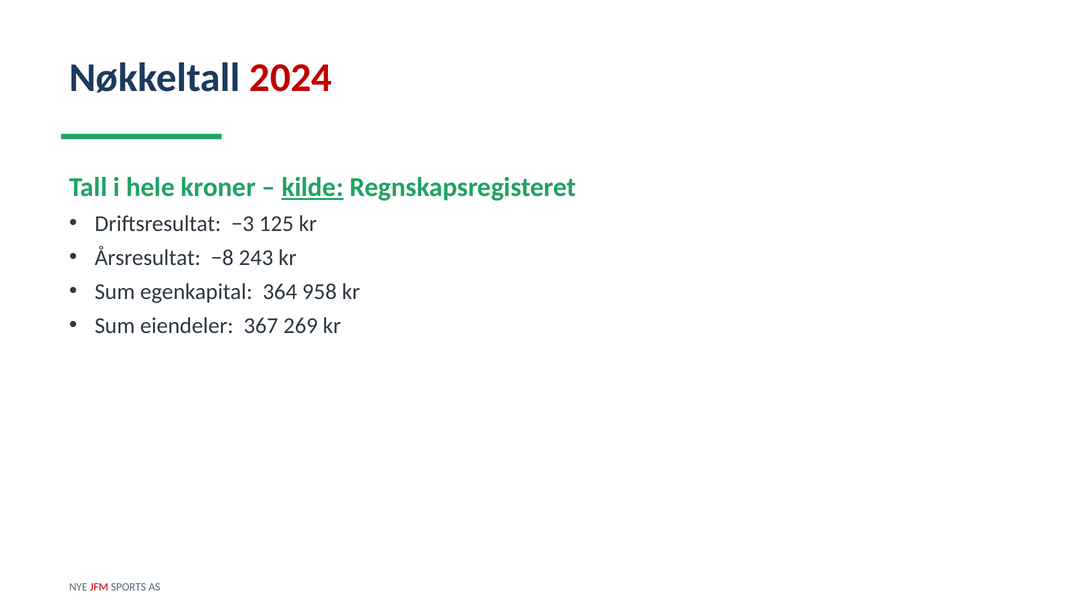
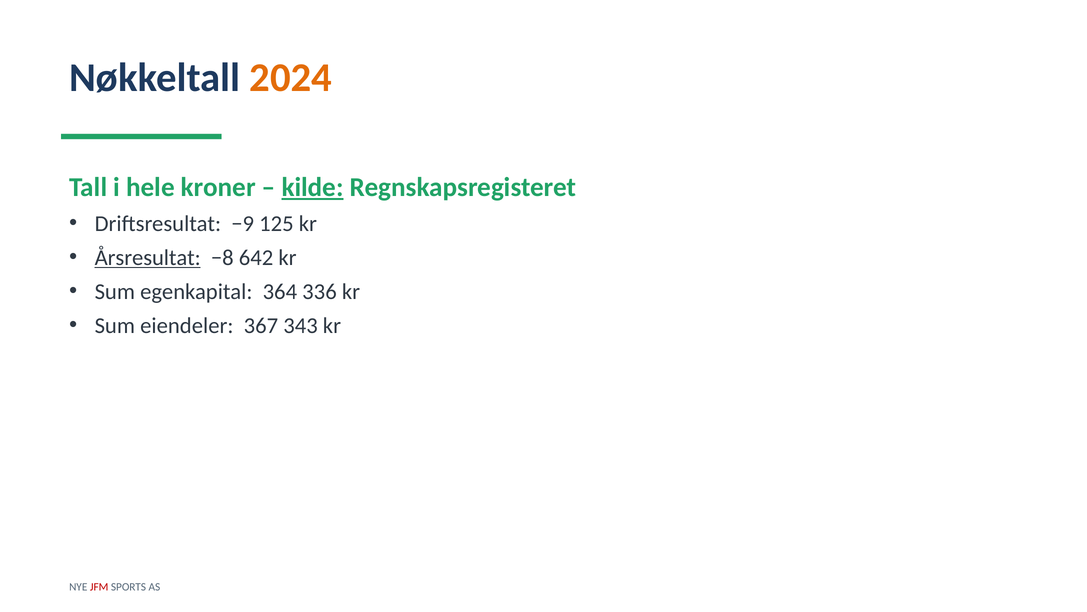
2024 colour: red -> orange (291, 78)
−3: −3 -> −9 (243, 224)
Årsresultat underline: none -> present (148, 258)
243: 243 -> 642 (256, 258)
958: 958 -> 336 (319, 291)
269: 269 -> 343 (301, 325)
